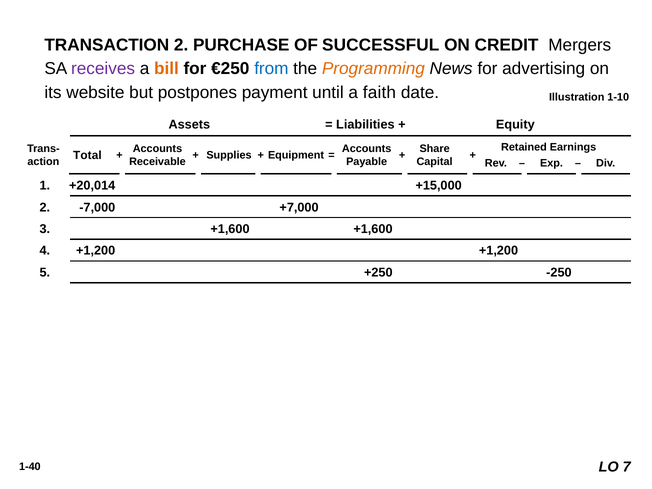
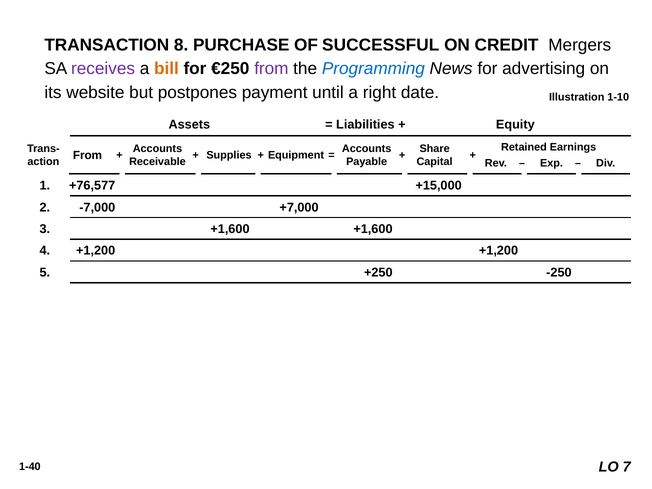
TRANSACTION 2: 2 -> 8 (181, 45)
from colour: blue -> purple (271, 69)
Programming colour: orange -> blue (373, 69)
faith: faith -> right (380, 92)
Total: Total -> From (88, 155)
+20,014: +20,014 -> +76,577 (92, 186)
